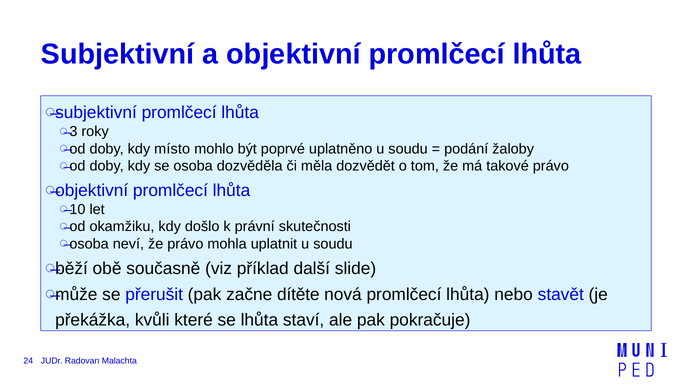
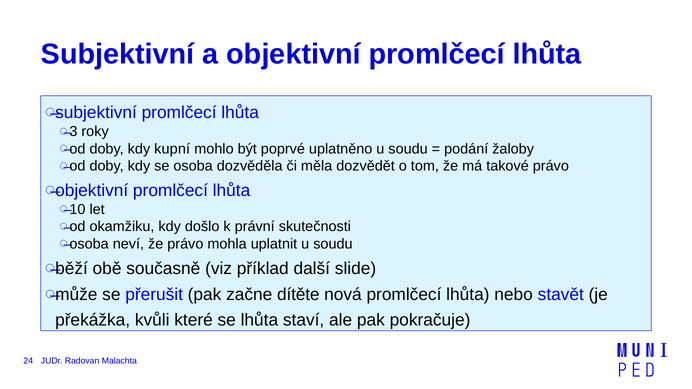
místo: místo -> kupní (172, 149)
